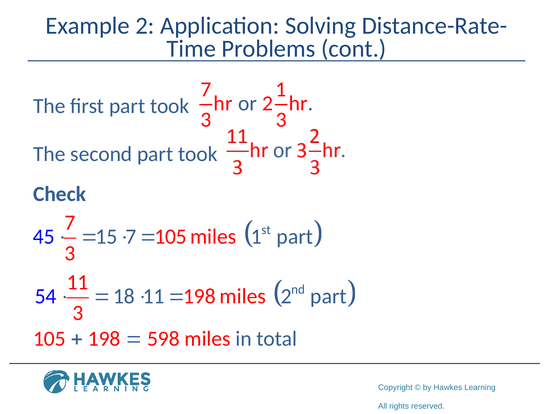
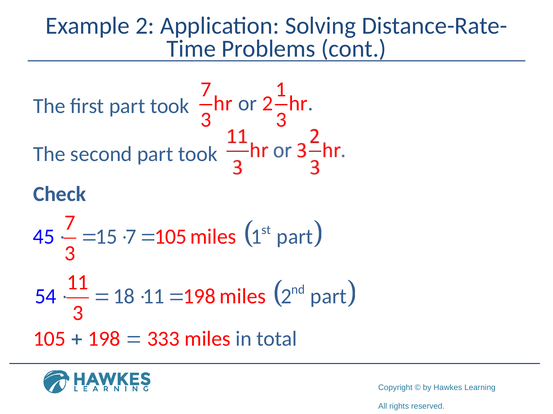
598: 598 -> 333 (163, 339)
